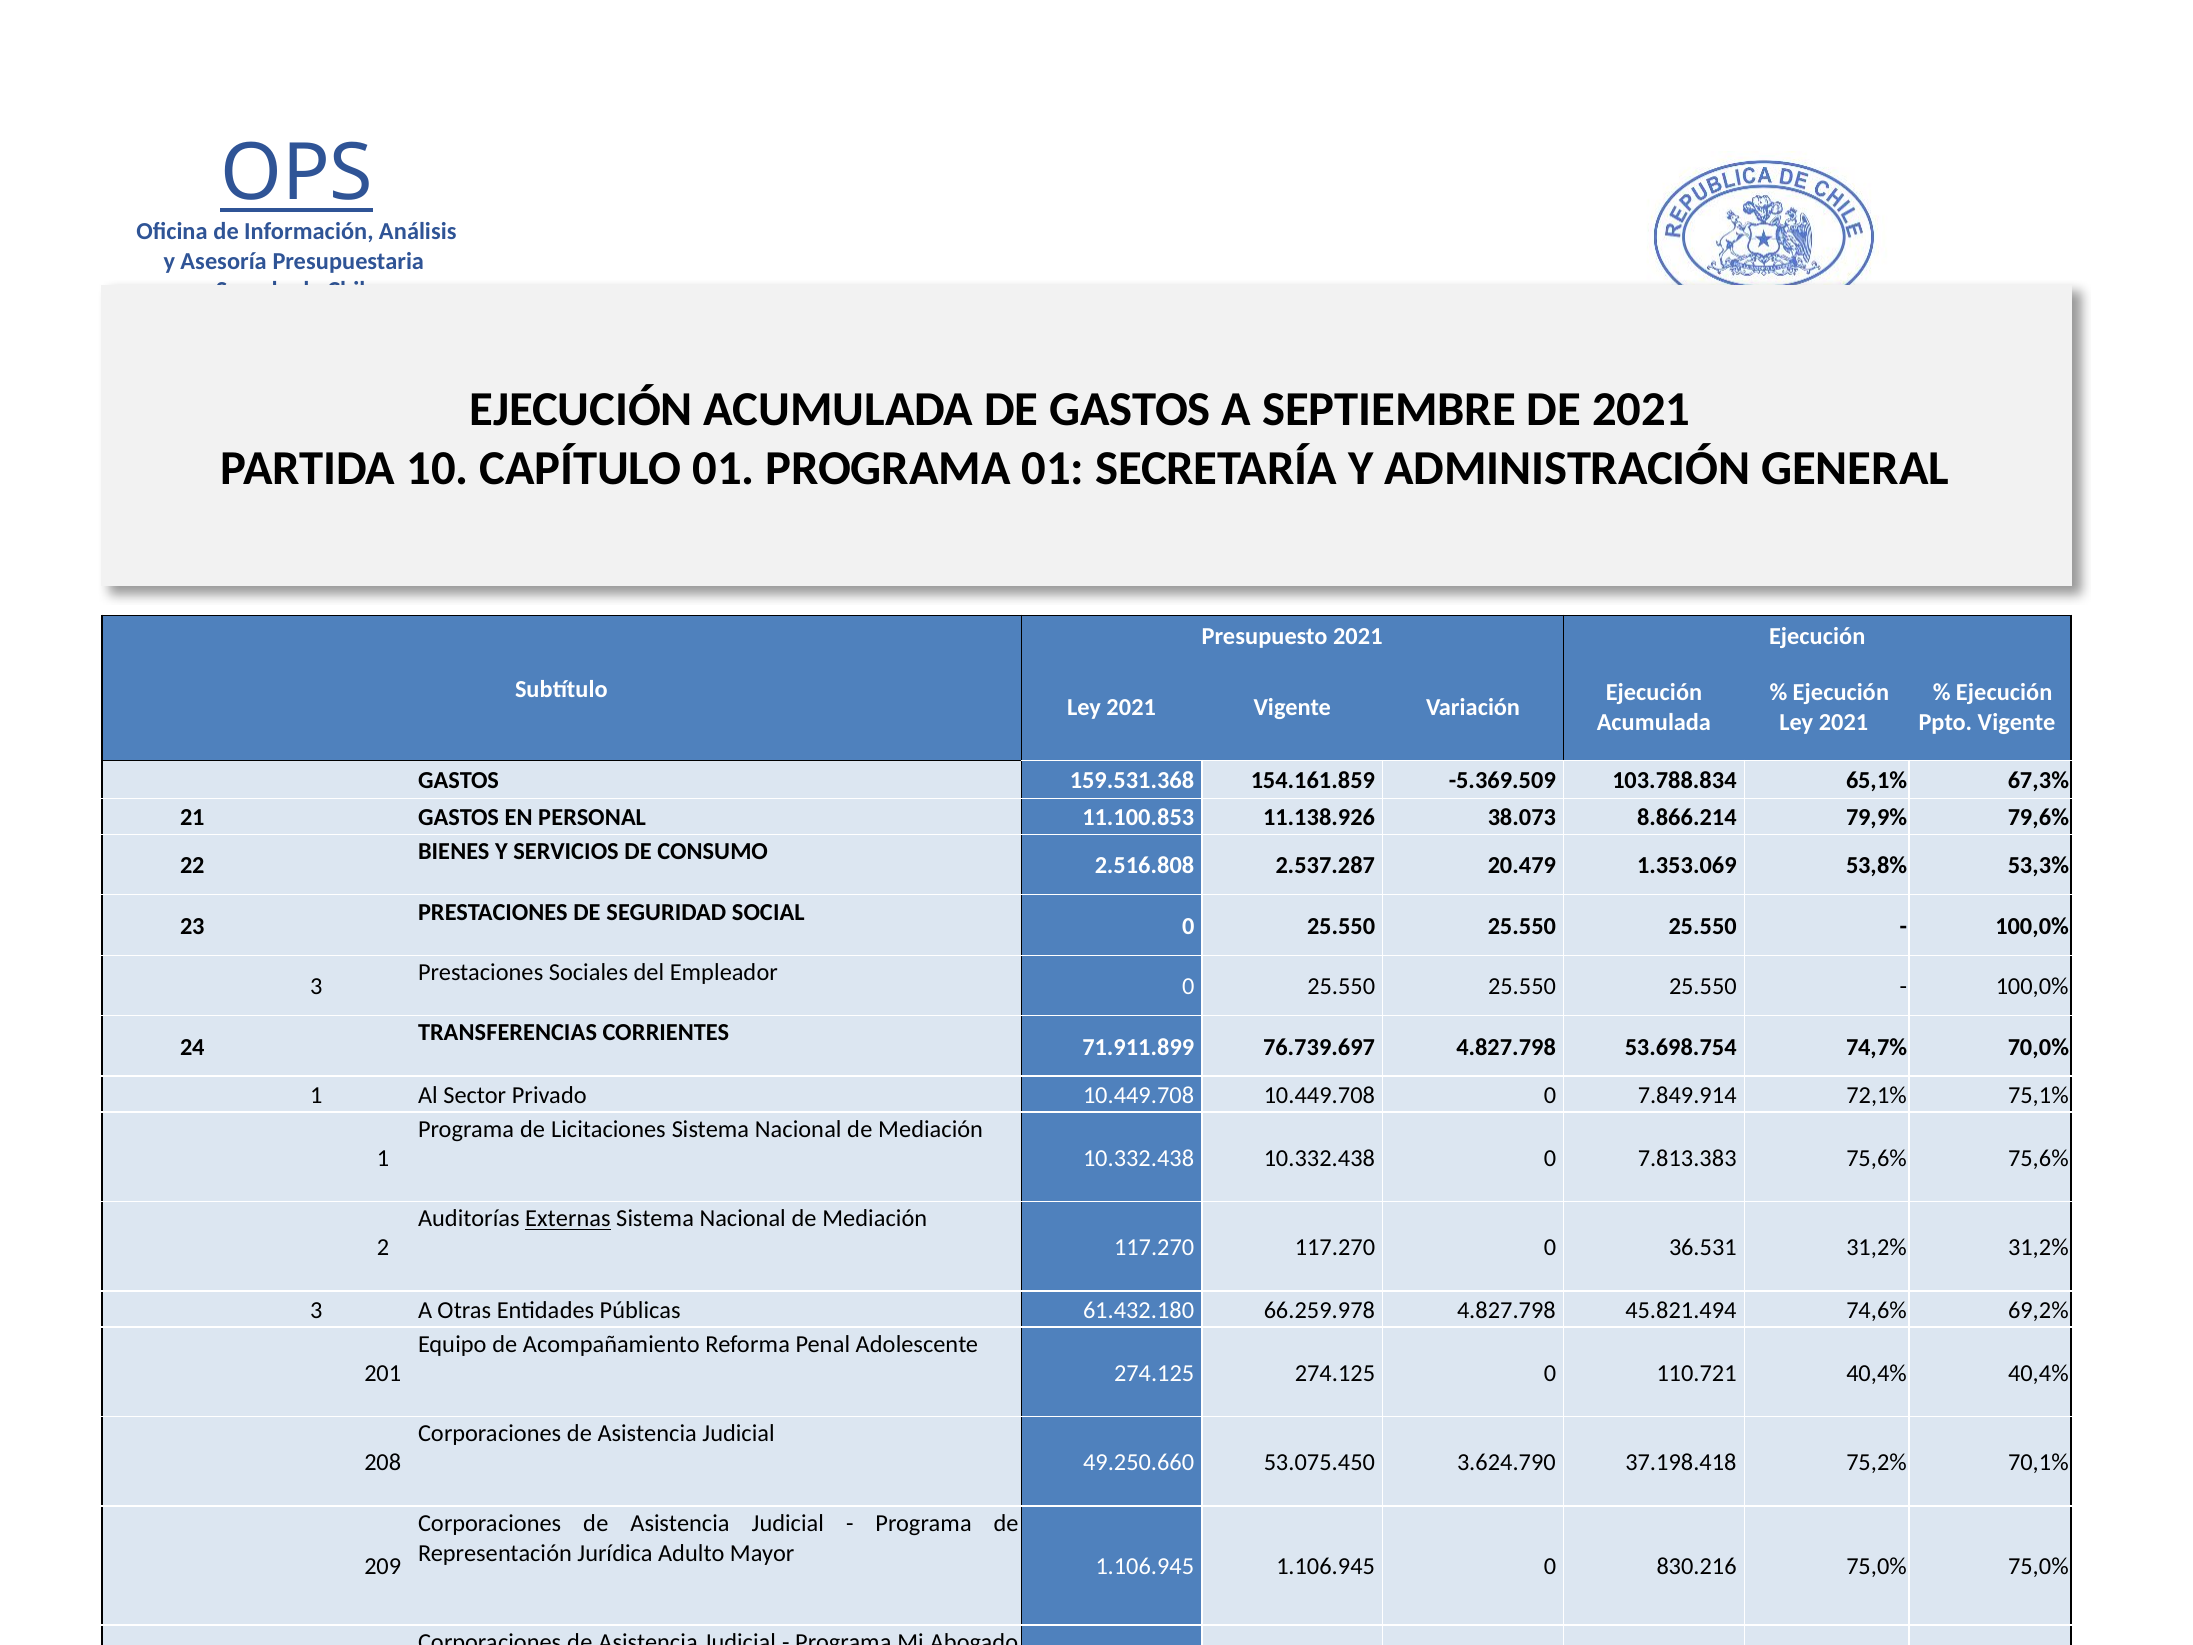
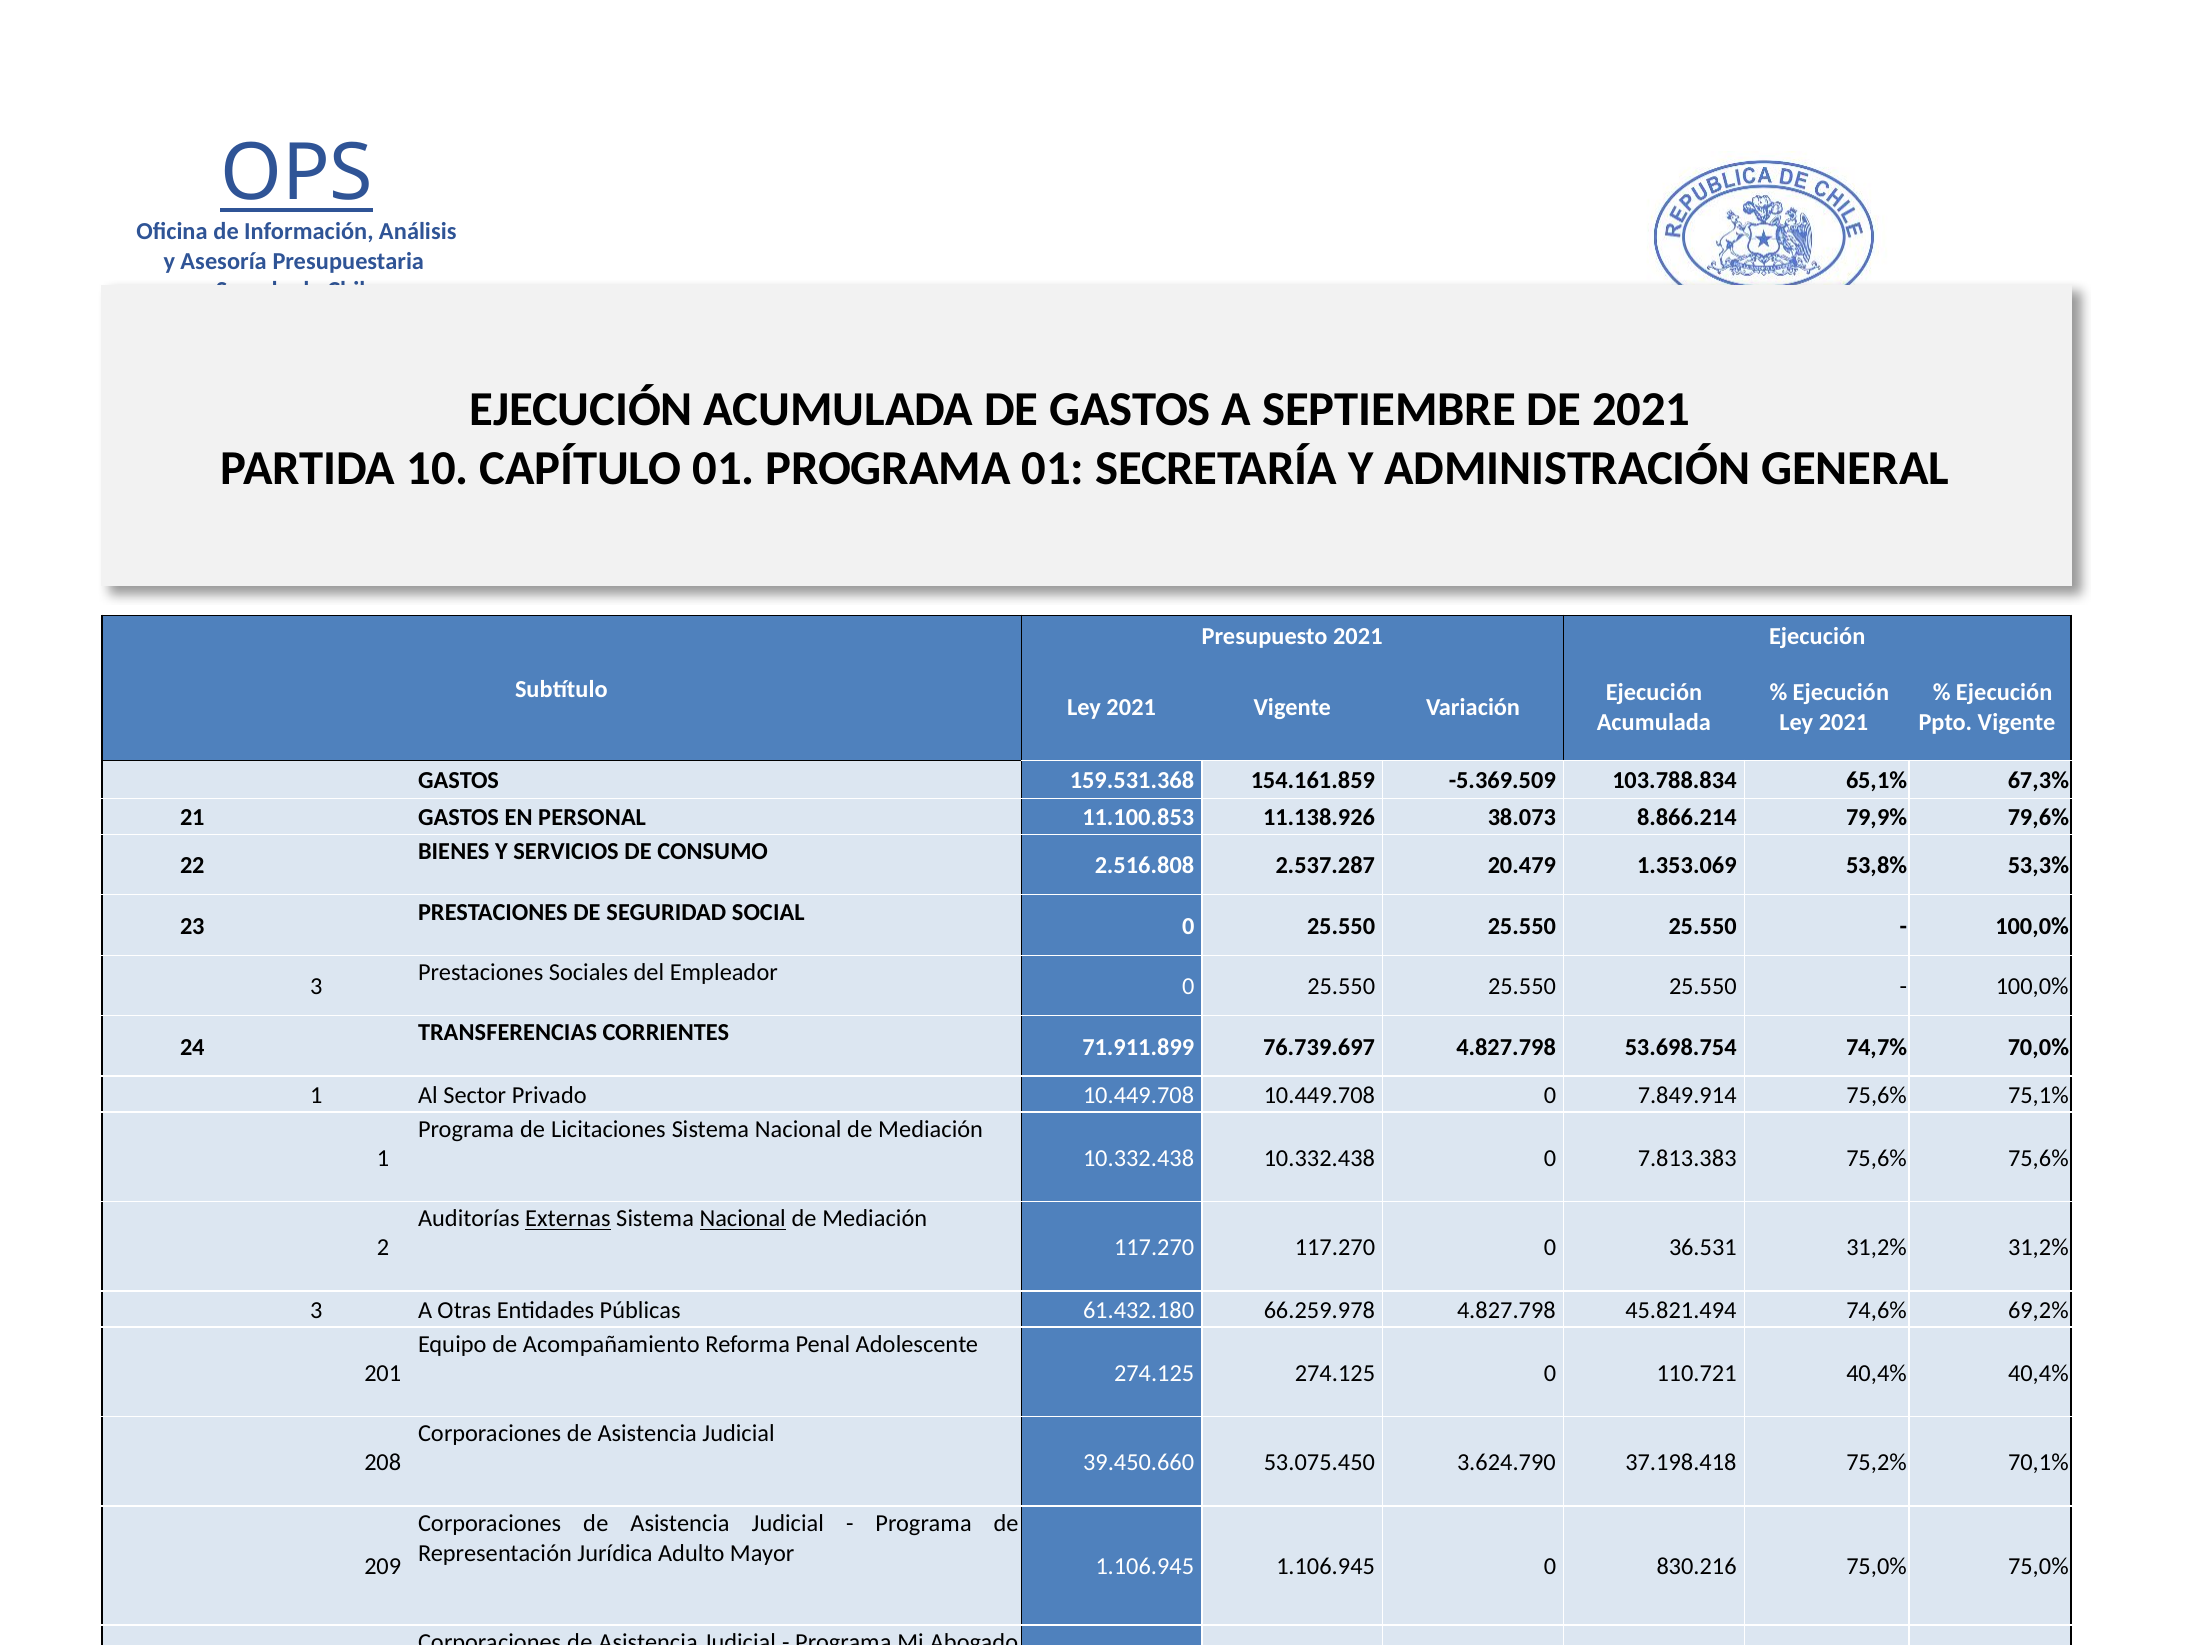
7.849.914 72,1%: 72,1% -> 75,6% (1877, 1095)
Nacional underline: none -> present (743, 1219)
49.250.660: 49.250.660 -> 39.450.660 (1139, 1462)
